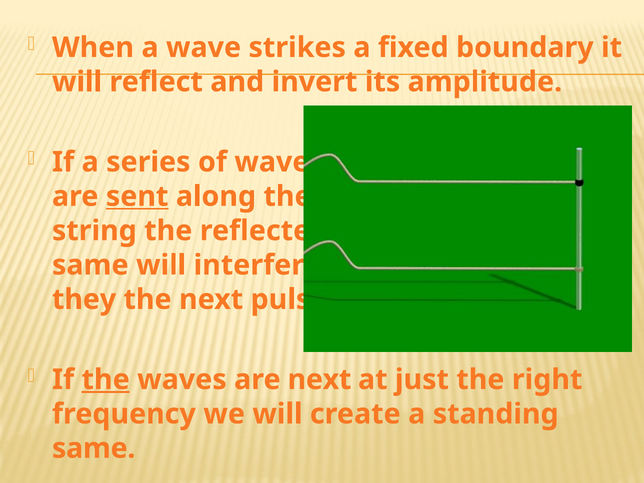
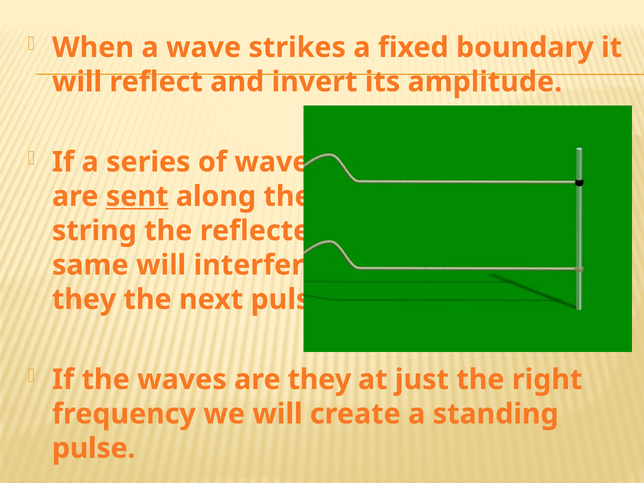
the underline: present -> none (106, 380)
are next: next -> they (319, 380)
same: same -> pulse (94, 448)
